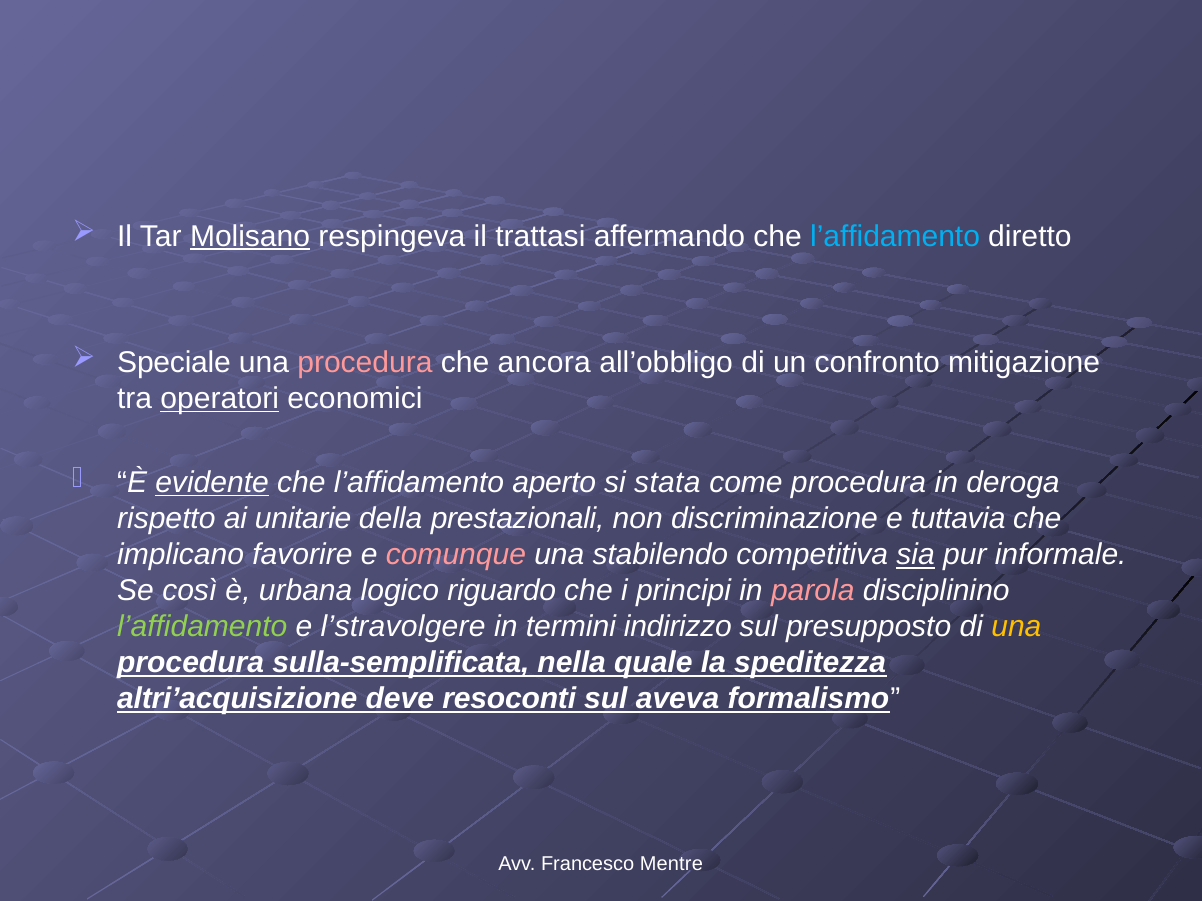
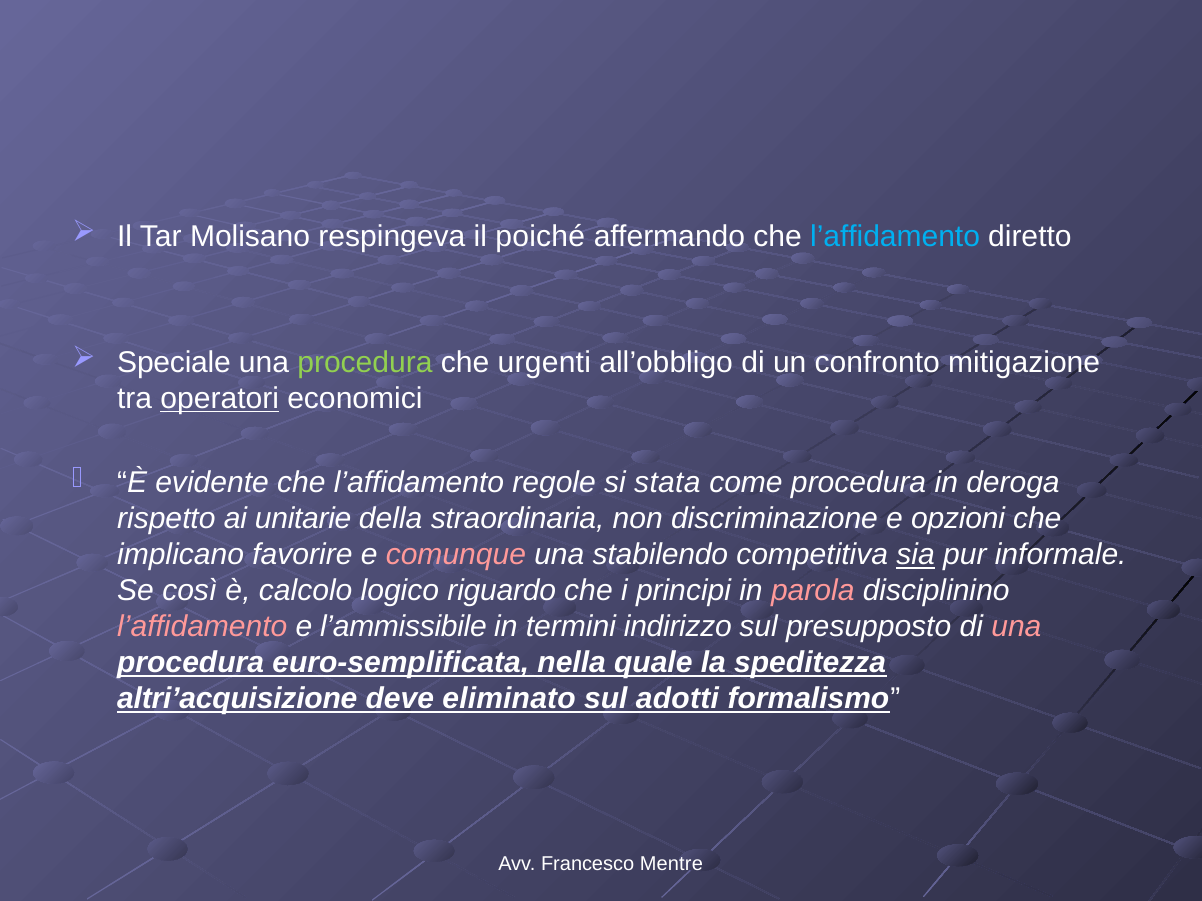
Molisano underline: present -> none (250, 236)
trattasi: trattasi -> poiché (540, 236)
procedura colour: pink -> light green (365, 363)
ancora: ancora -> urgenti (544, 363)
evidente underline: present -> none (212, 483)
aperto: aperto -> regole (554, 483)
prestazionali: prestazionali -> straordinaria (518, 519)
tuttavia: tuttavia -> opzioni (958, 519)
urbana: urbana -> calcolo (306, 591)
l’affidamento colour: light green -> pink (202, 627)
l’stravolgere: l’stravolgere -> l’ammissibile (403, 627)
una colour: yellow -> pink (1016, 627)
sulla-semplificata: sulla-semplificata -> euro-semplificata (401, 663)
resoconti: resoconti -> eliminato (509, 699)
aveva: aveva -> adotti (677, 699)
